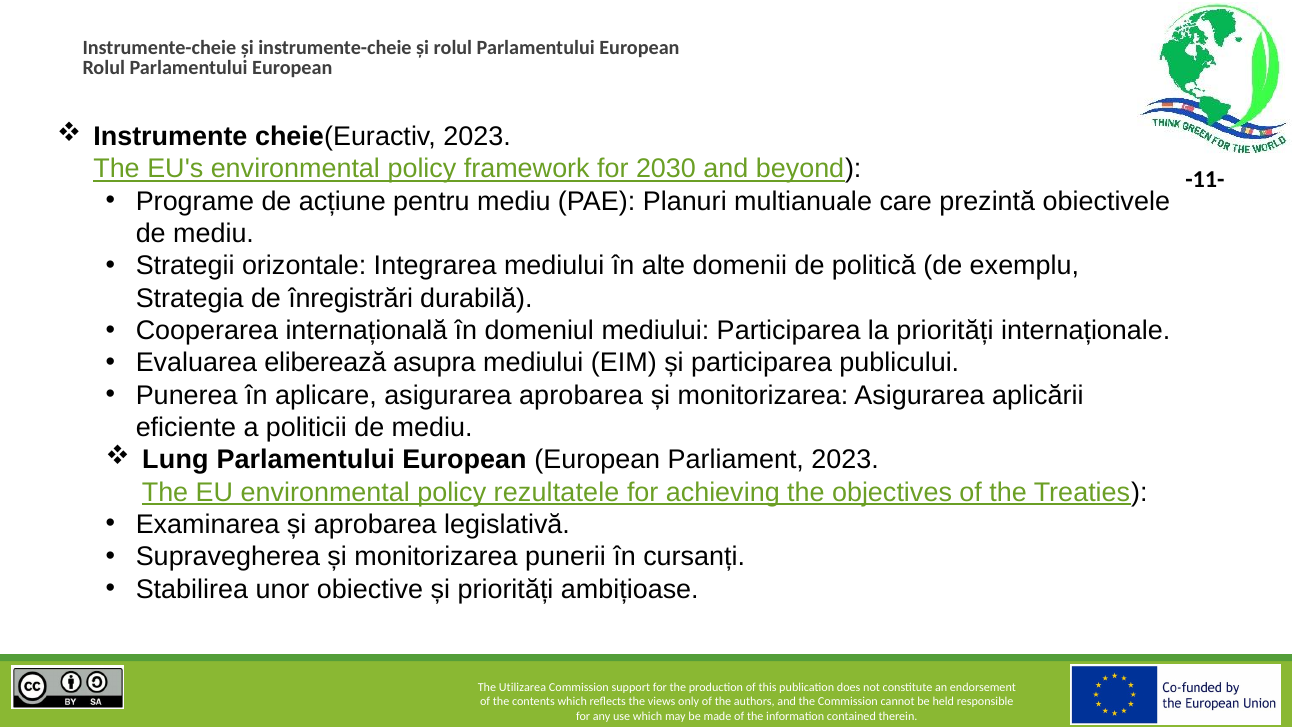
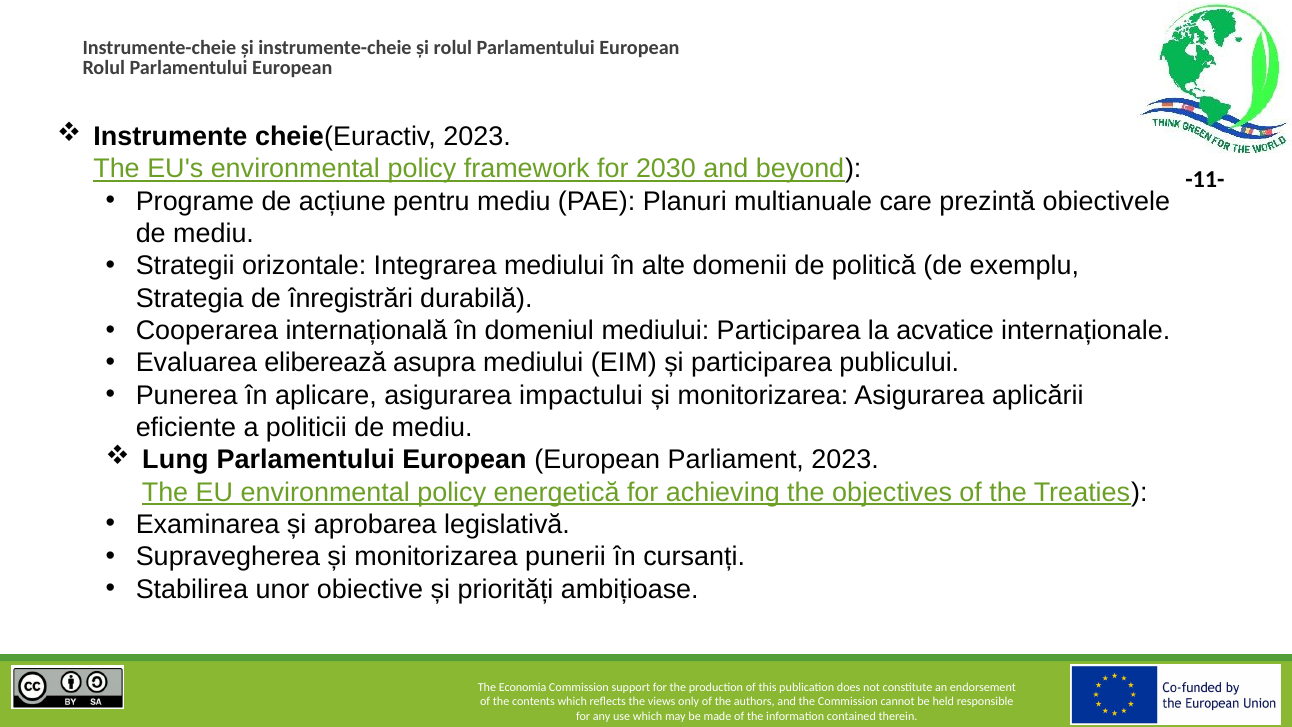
la priorități: priorități -> acvatice (945, 331)
asigurarea aprobarea: aprobarea -> impactului (581, 395)
rezultatele: rezultatele -> energetică (557, 492)
Utilizarea: Utilizarea -> Economia (523, 687)
